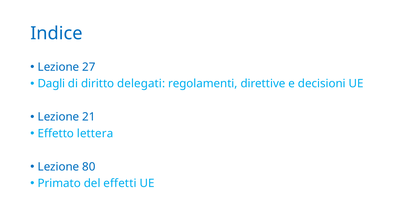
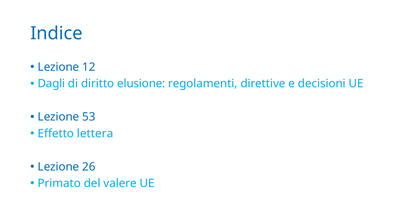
27: 27 -> 12 (89, 67)
delegati: delegati -> elusione (141, 84)
21: 21 -> 53 (89, 117)
80: 80 -> 26 (89, 167)
effetti: effetti -> valere (120, 184)
